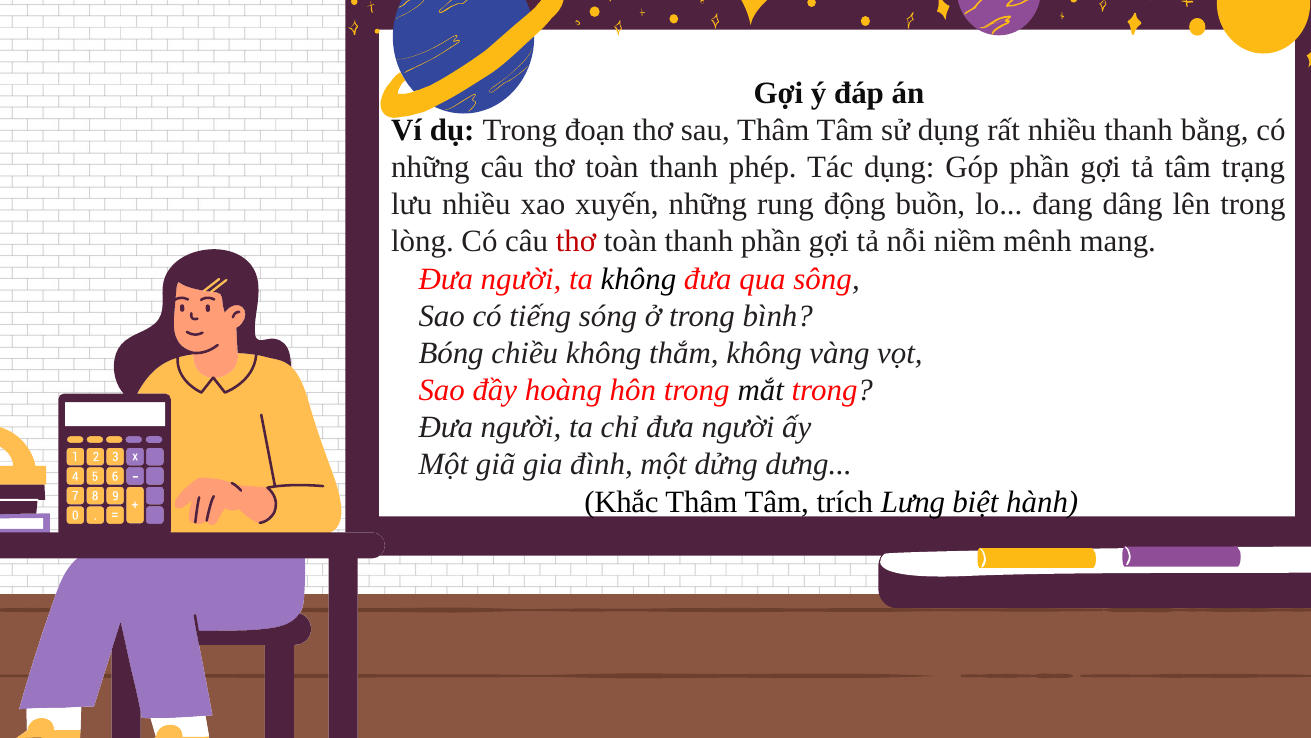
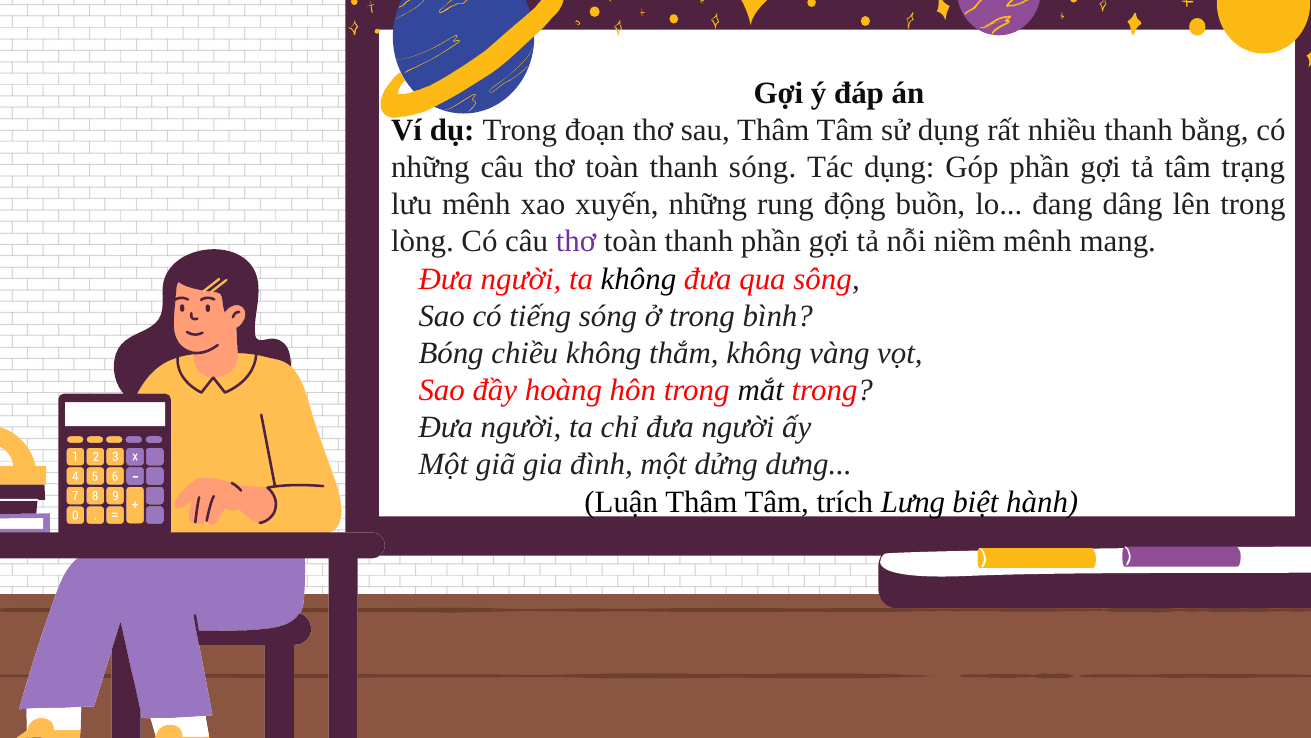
thanh phép: phép -> sóng (763, 167)
lưu nhiều: nhiều -> mênh (476, 204)
thơ colour: red -> purple (576, 242)
Khắc: Khắc -> Luận (621, 502)
